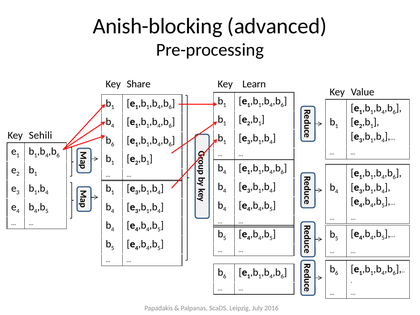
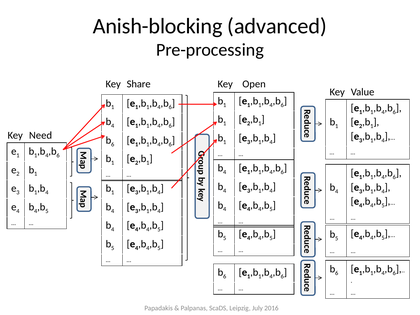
Learn: Learn -> Open (254, 84)
Sehili: Sehili -> Need (41, 136)
